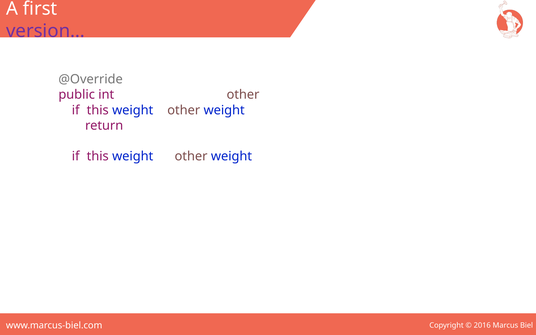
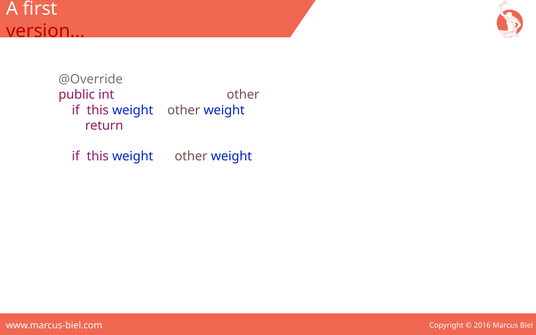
version… colour: purple -> red (46, 31)
